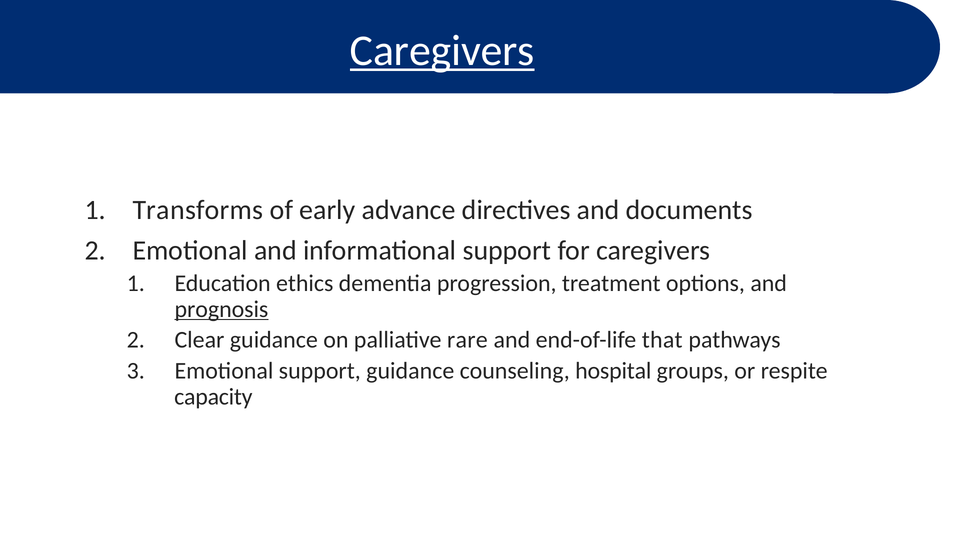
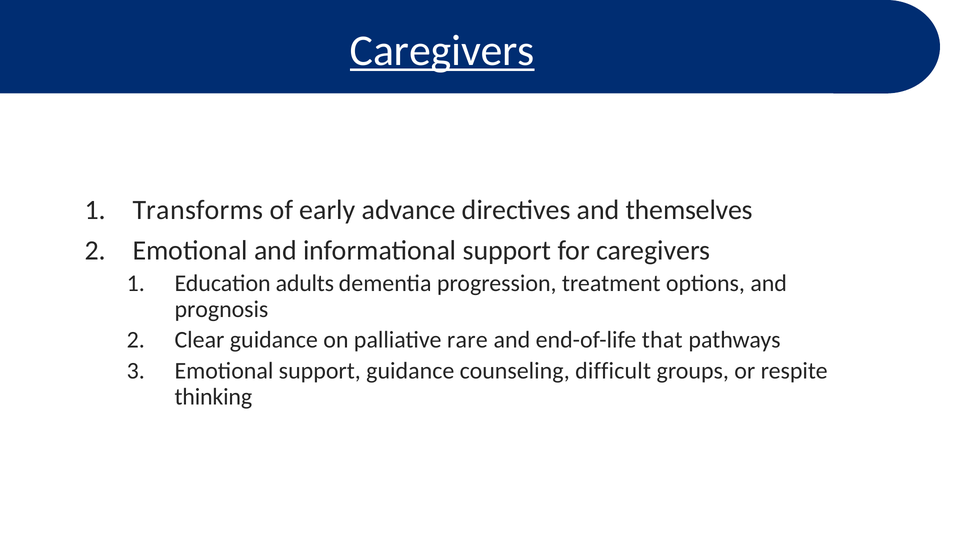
documents: documents -> themselves (689, 210)
ethics: ethics -> adults (305, 283)
prognosis underline: present -> none (221, 309)
hospital: hospital -> difficult (613, 371)
capacity: capacity -> thinking (213, 397)
